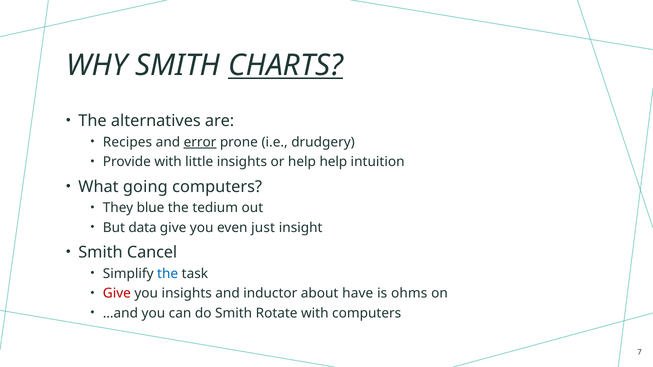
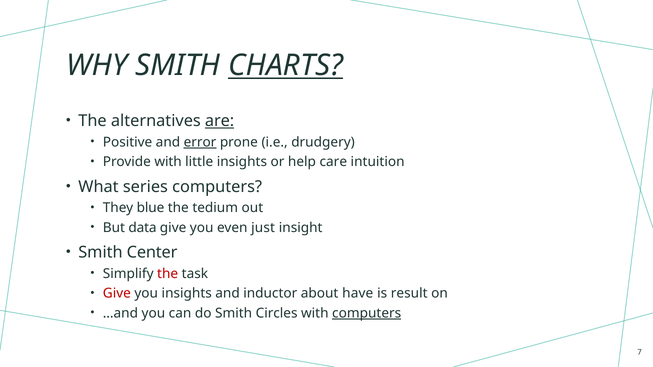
are underline: none -> present (220, 121)
Recipes: Recipes -> Positive (128, 142)
help help: help -> care (333, 162)
going: going -> series (145, 187)
Cancel: Cancel -> Center (152, 253)
the colour: blue -> red (168, 274)
ohms: ohms -> result (409, 294)
Rotate: Rotate -> Circles (277, 313)
computers underline: none -> present (367, 313)
